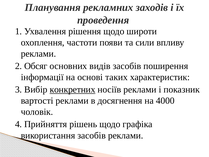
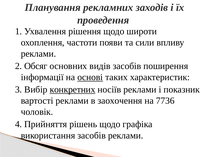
основі underline: none -> present (90, 77)
досягнення: досягнення -> заохочення (120, 101)
4000: 4000 -> 7736 (165, 101)
